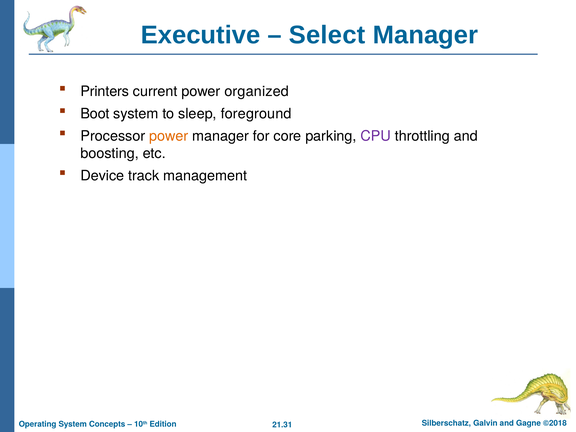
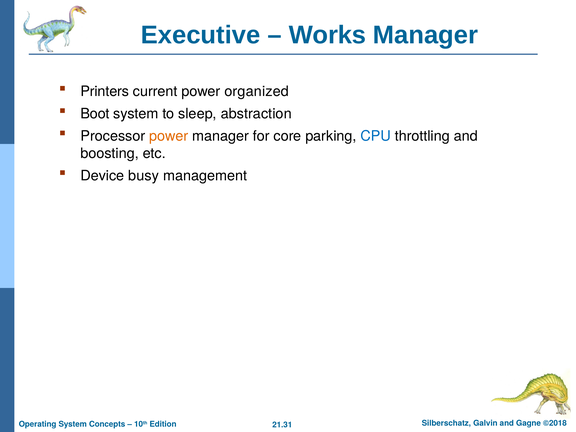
Select: Select -> Works (327, 35)
foreground: foreground -> abstraction (256, 114)
CPU colour: purple -> blue (376, 136)
track: track -> busy (144, 176)
